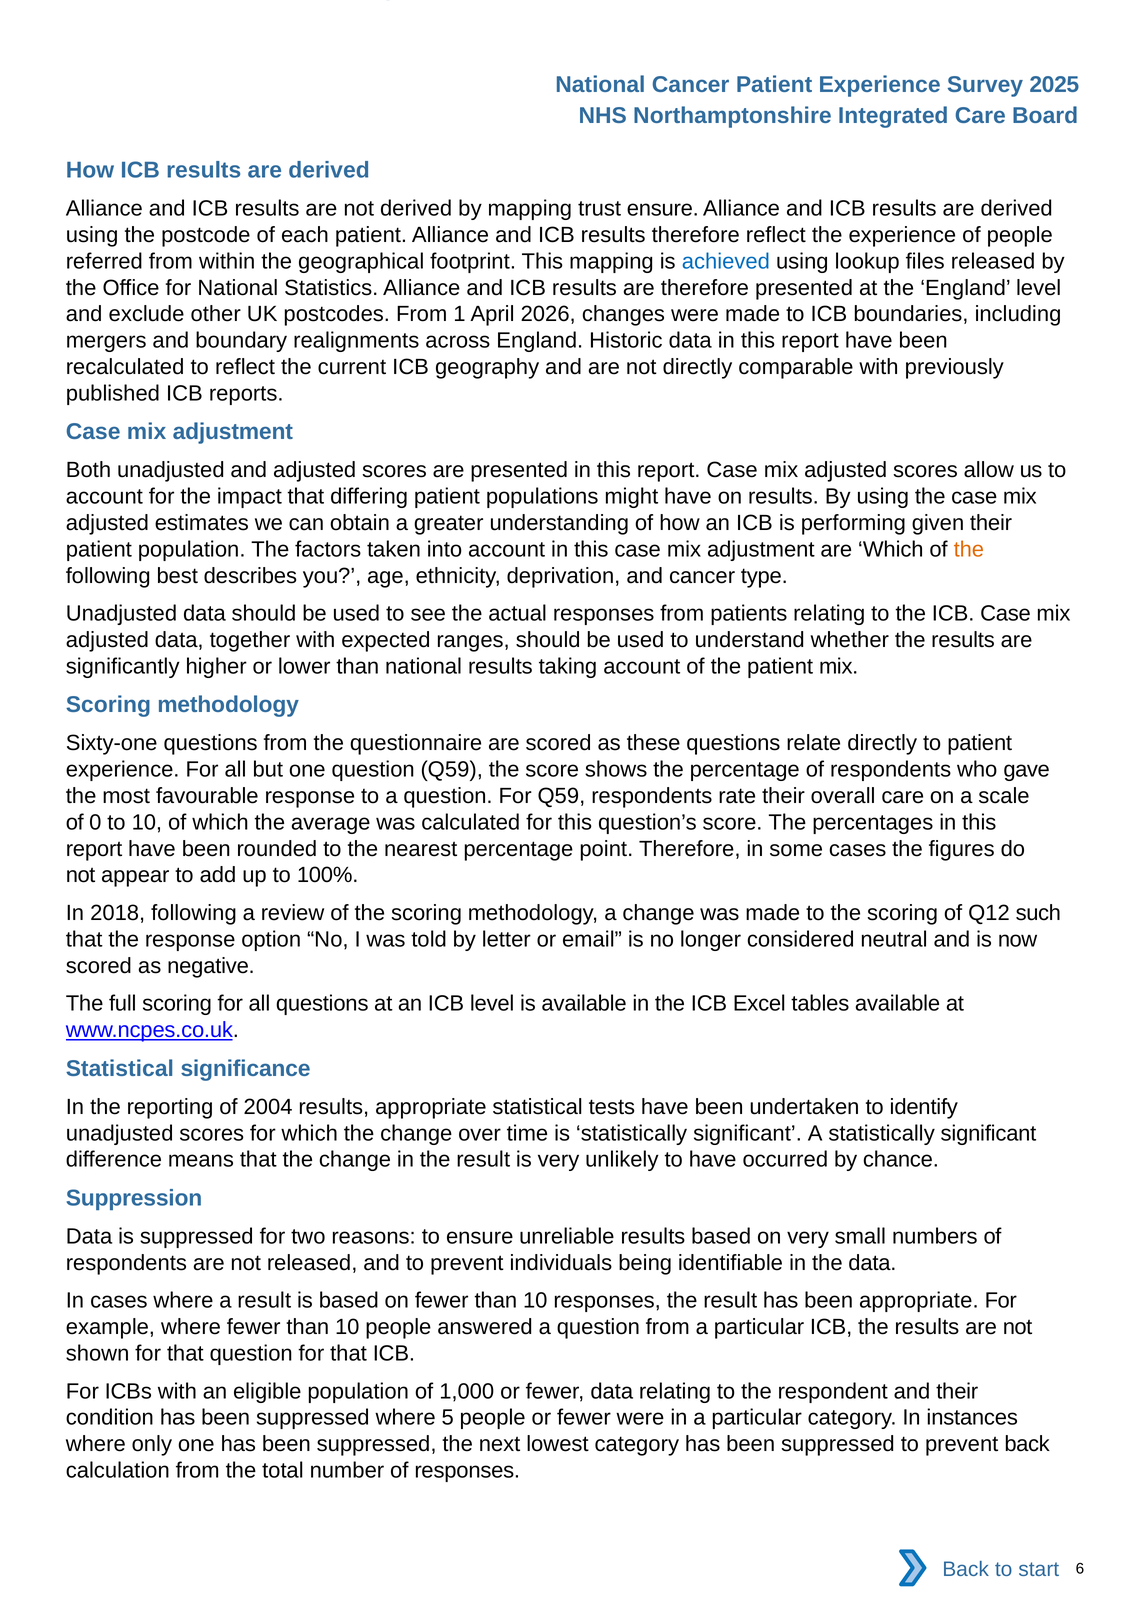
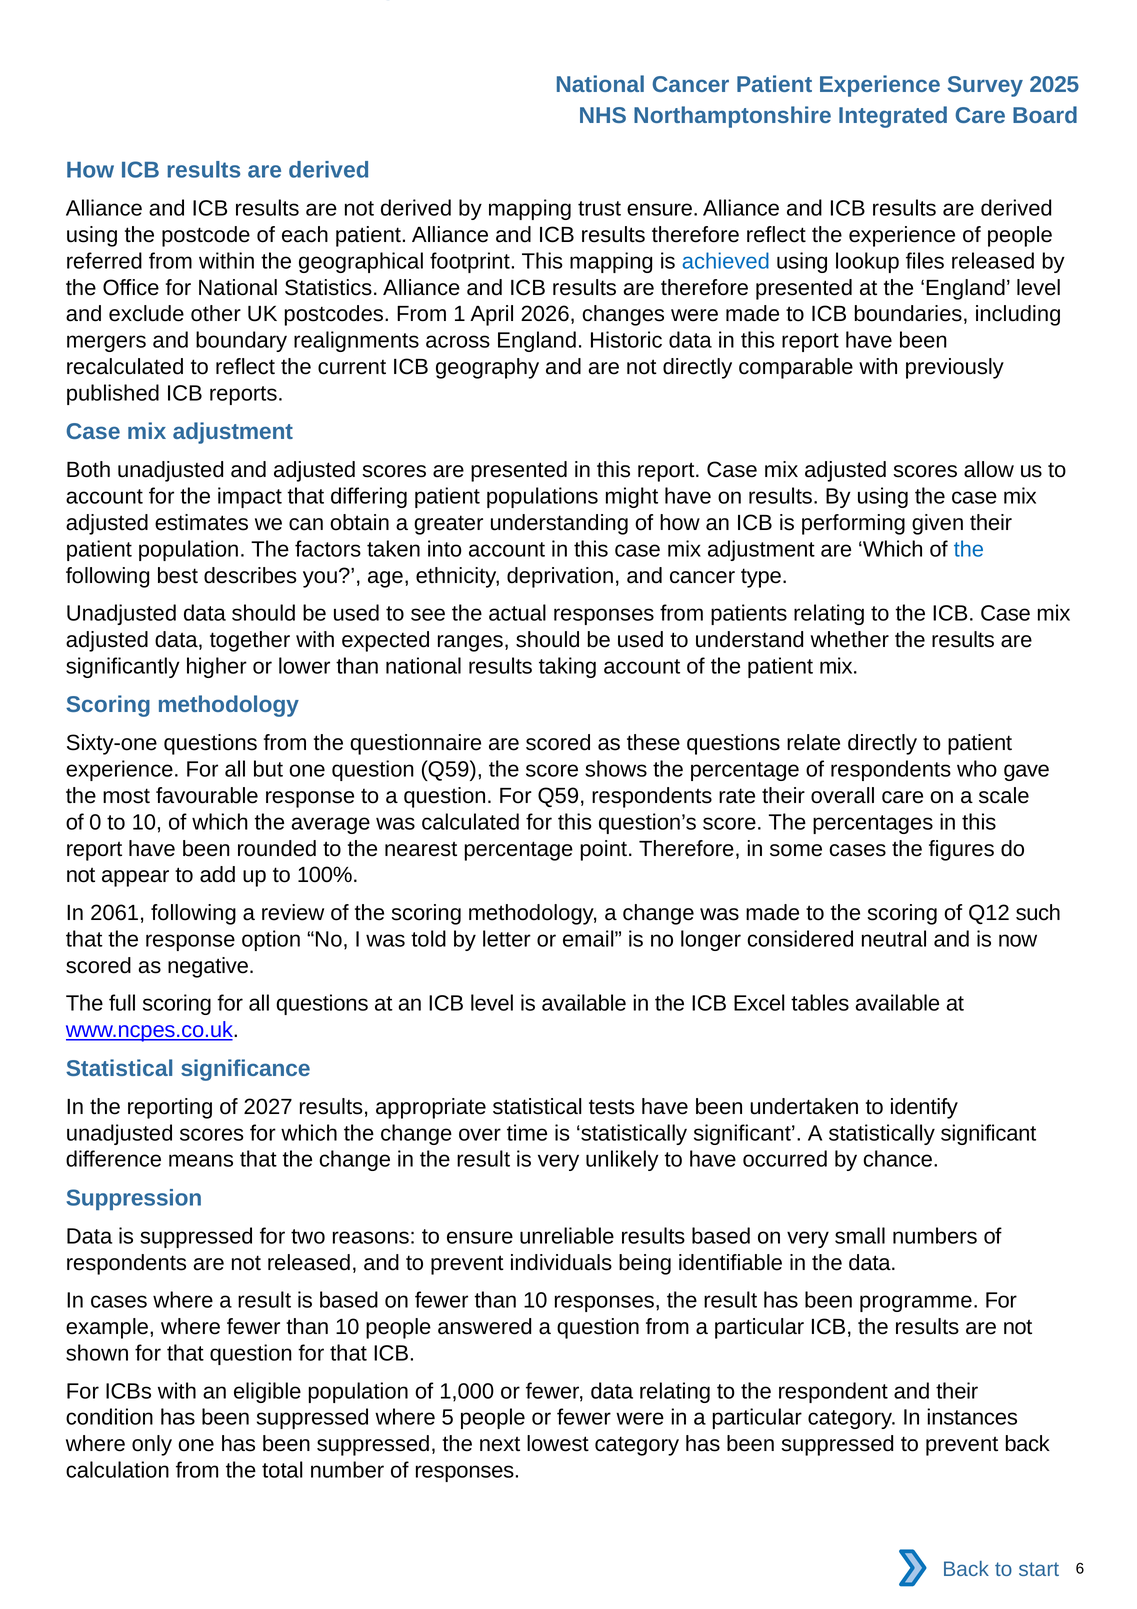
the colour: orange -> blue (969, 549)
2018: 2018 -> 2061 (118, 913)
2004: 2004 -> 2027 (268, 1107)
been appropriate: appropriate -> programme (919, 1301)
